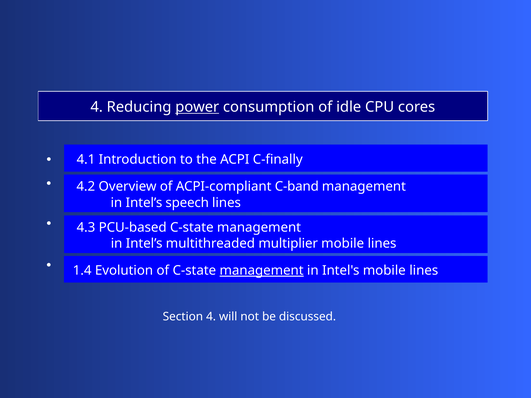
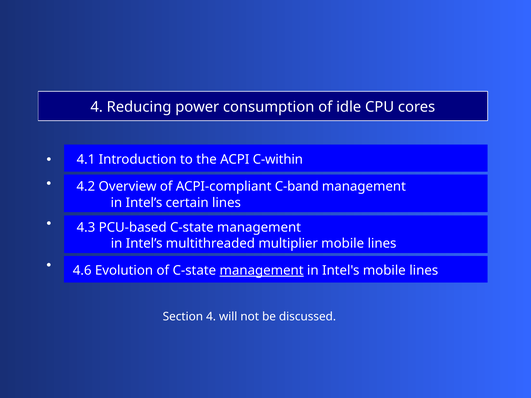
power underline: present -> none (197, 107)
C-finally: C-finally -> C-within (278, 159)
speech: speech -> certain (187, 203)
1.4: 1.4 -> 4.6 (82, 271)
